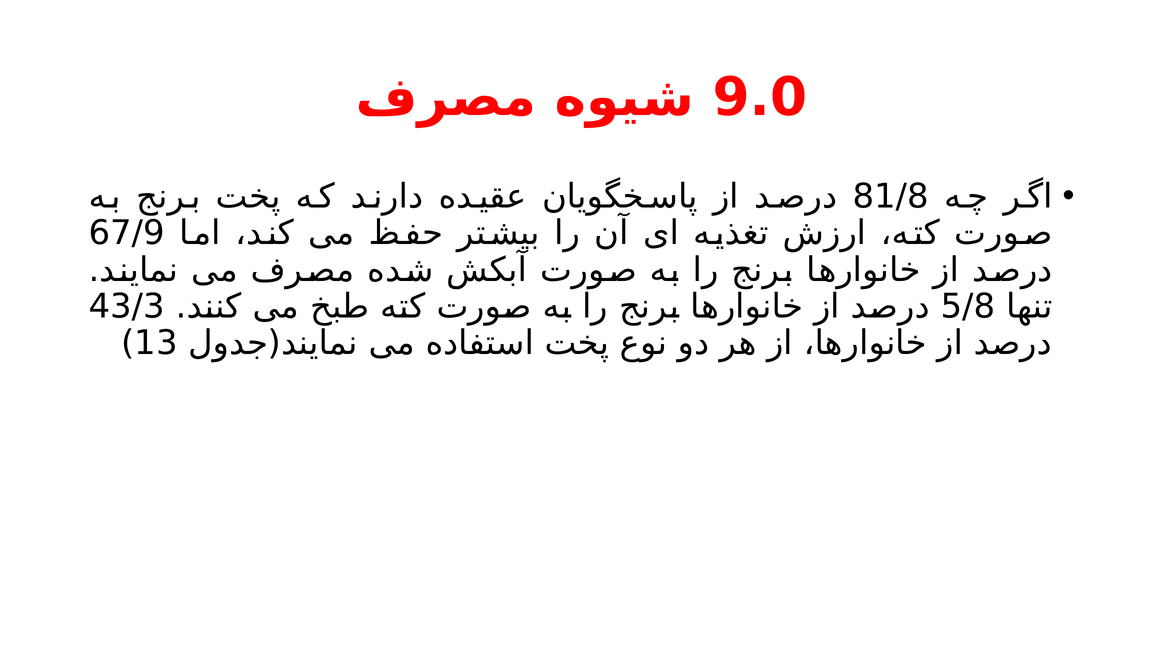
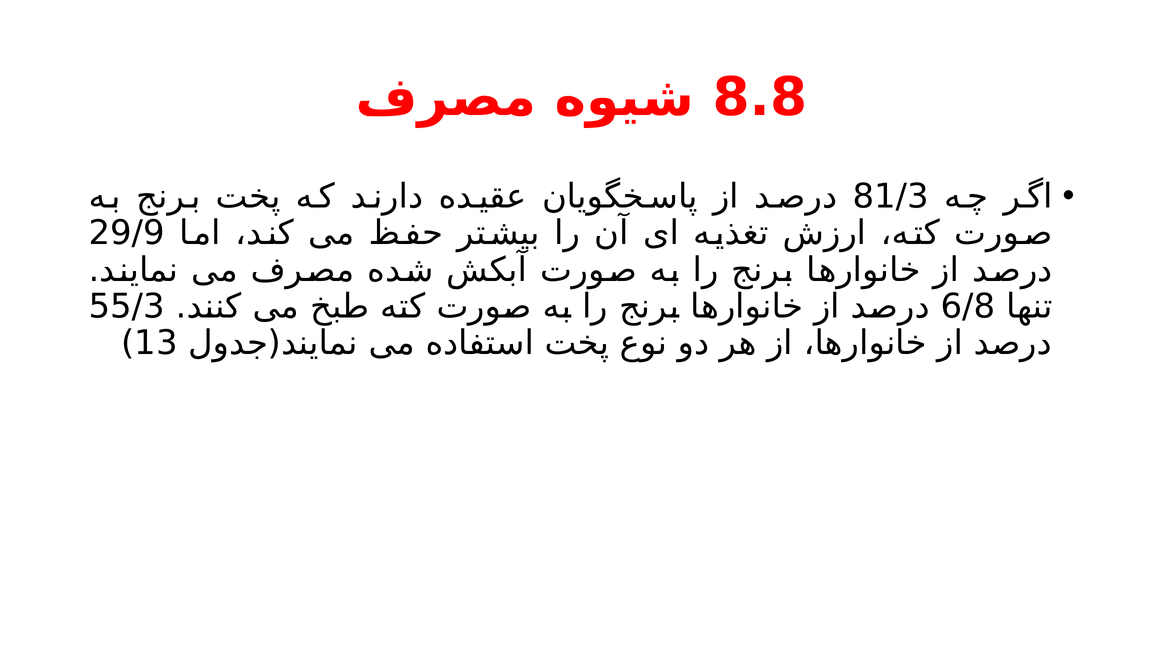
9.0: 9.0 -> 8.8 (760, 98)
81/8: 81/8 -> 81/3 (891, 197)
67/9: 67/9 -> 29/9 (127, 233)
43/3: 43/3 -> 55/3 (127, 307)
5/8: 5/8 -> 6/8 (968, 307)
